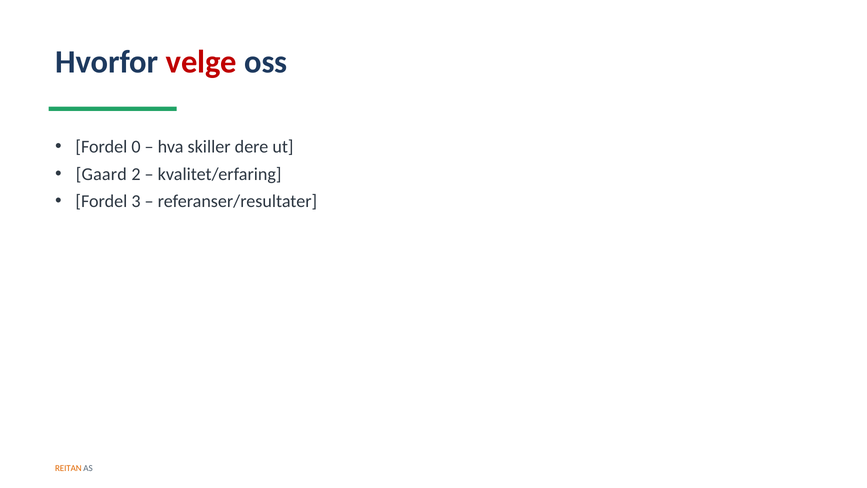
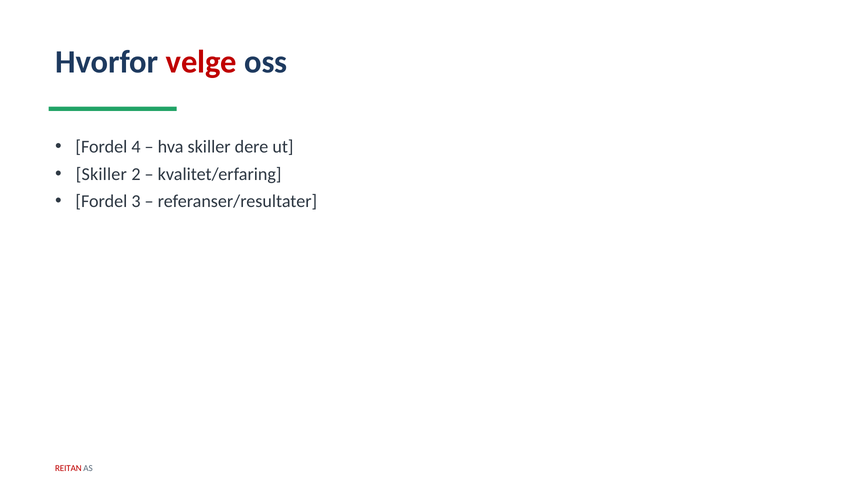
0: 0 -> 4 (136, 147)
Gaard: Gaard -> Skiller (101, 174)
REITAN colour: orange -> red (68, 468)
